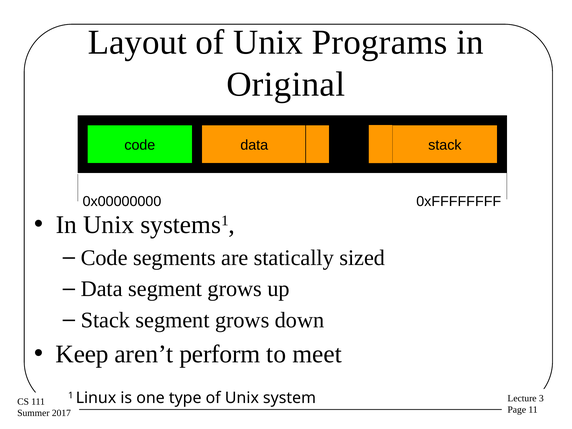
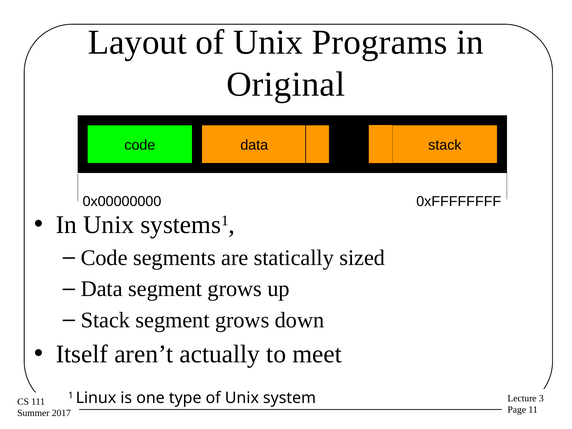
Keep: Keep -> Itself (82, 354)
perform: perform -> actually (220, 354)
